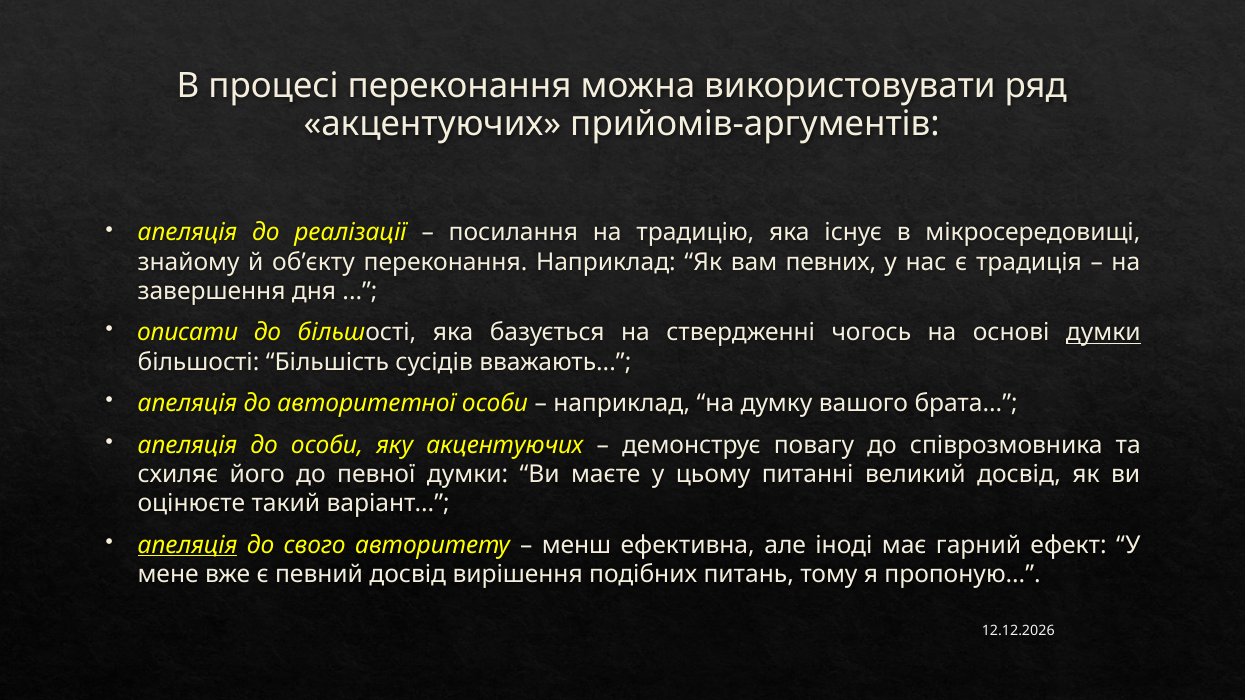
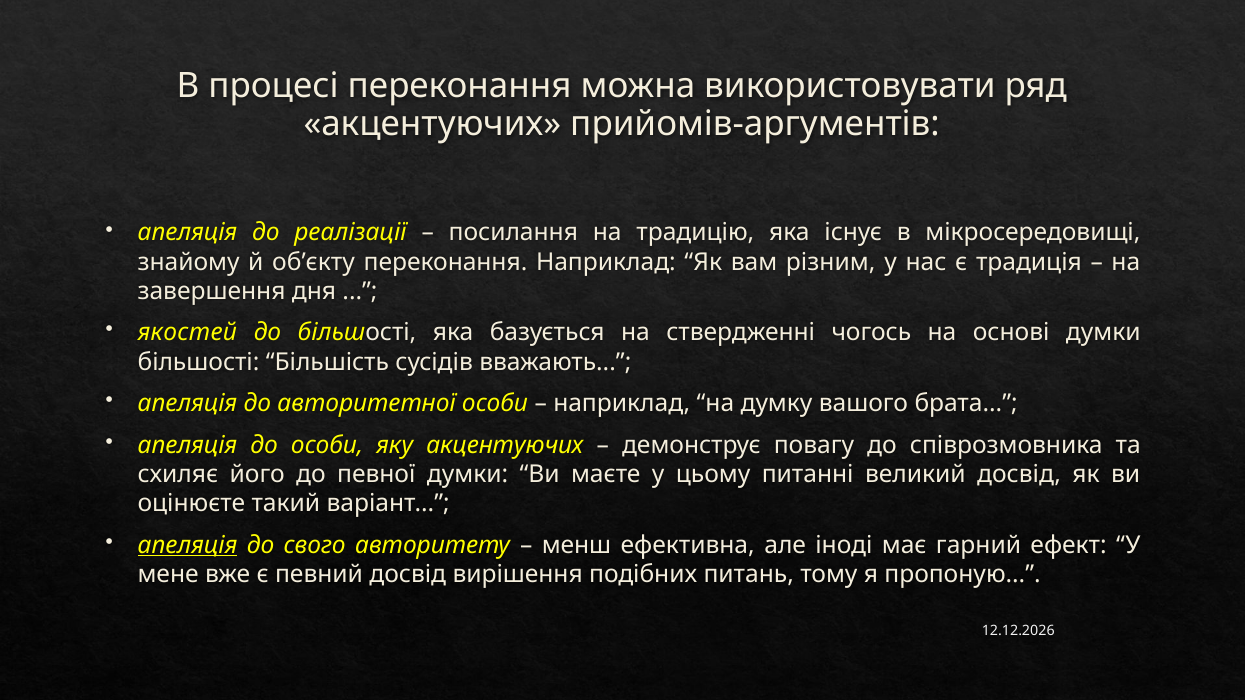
певних: певних -> різним (831, 262)
описати: описати -> якостей (187, 333)
думки underline: present -> none (1103, 333)
